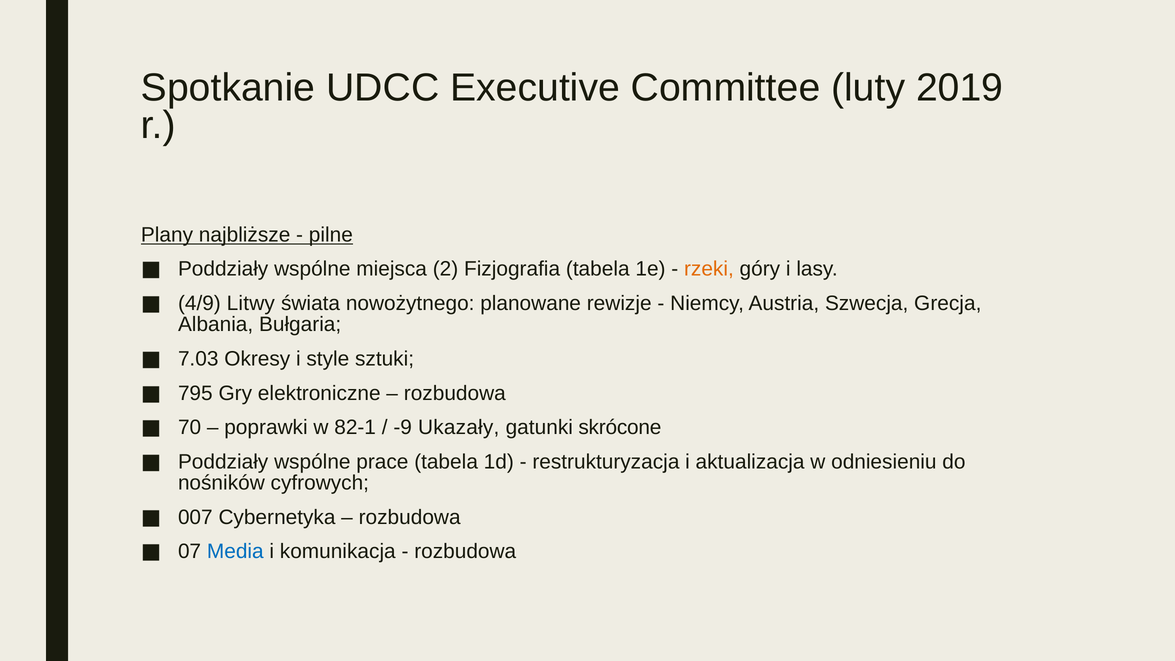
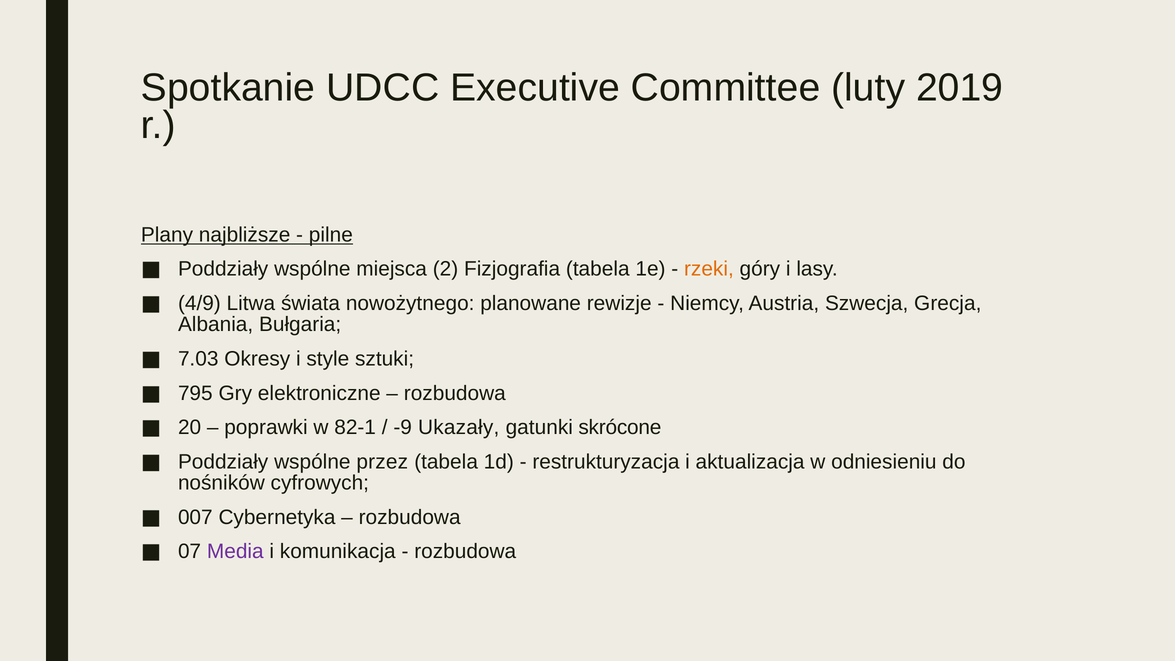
Litwy: Litwy -> Litwa (251, 303)
70: 70 -> 20 (190, 427)
prace: prace -> przez (382, 462)
Media colour: blue -> purple (235, 552)
